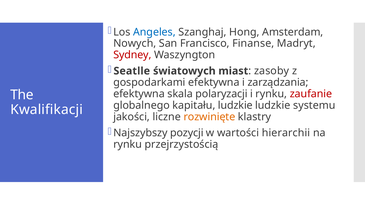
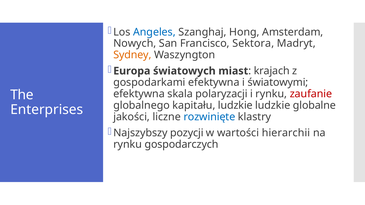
Finanse: Finanse -> Sektora (253, 44)
Sydney colour: red -> orange (132, 55)
Seatlle: Seatlle -> Europa (132, 71)
zasoby: zasoby -> krajach (272, 71)
zarządzania: zarządzania -> światowymi (278, 83)
systemu: systemu -> globalne (314, 105)
Kwalifikacji: Kwalifikacji -> Enterprises (47, 110)
rozwinięte colour: orange -> blue (209, 117)
przejrzystością: przejrzystością -> gospodarczych (182, 144)
